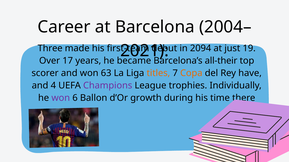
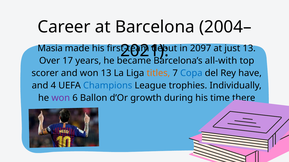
Three: Three -> Masia (50, 48)
2094: 2094 -> 2097 (201, 48)
just 19: 19 -> 13 (249, 48)
all-their: all-their -> all-with (221, 61)
won 63: 63 -> 13 (106, 73)
Copa colour: orange -> blue (191, 73)
Champions colour: purple -> blue (108, 86)
